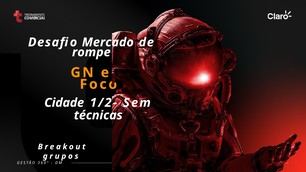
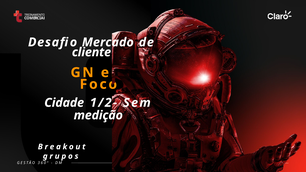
rompe: rompe -> cliente (91, 52)
técnicas: técnicas -> medição (98, 115)
